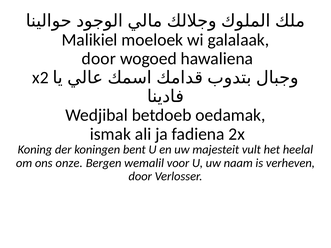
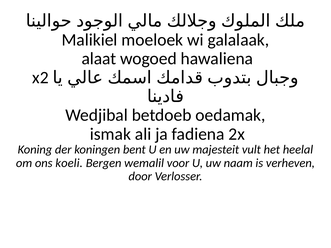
door: door -> alaat (99, 59)
onze: onze -> koeli (69, 163)
